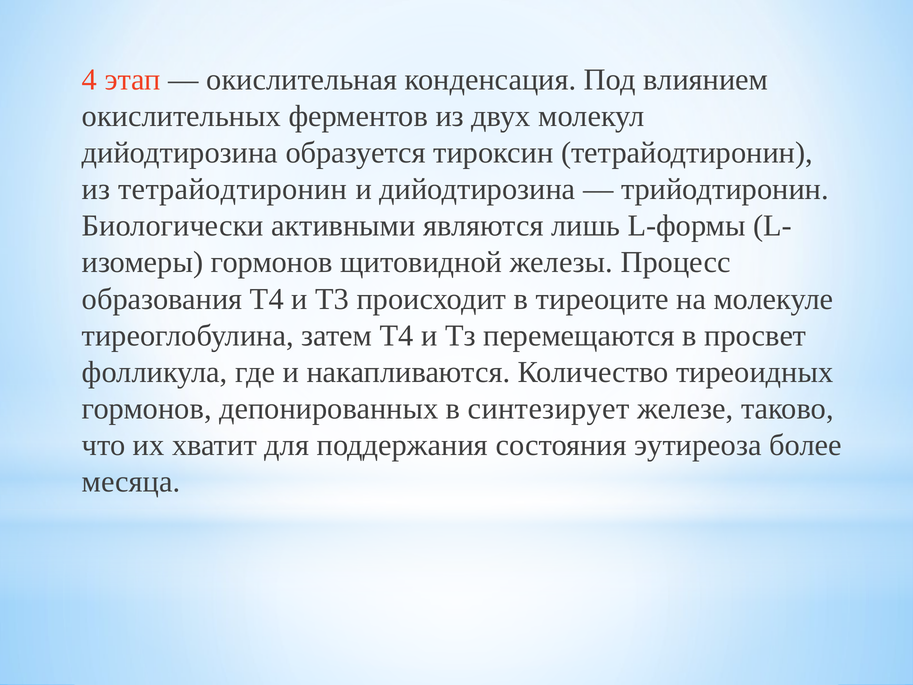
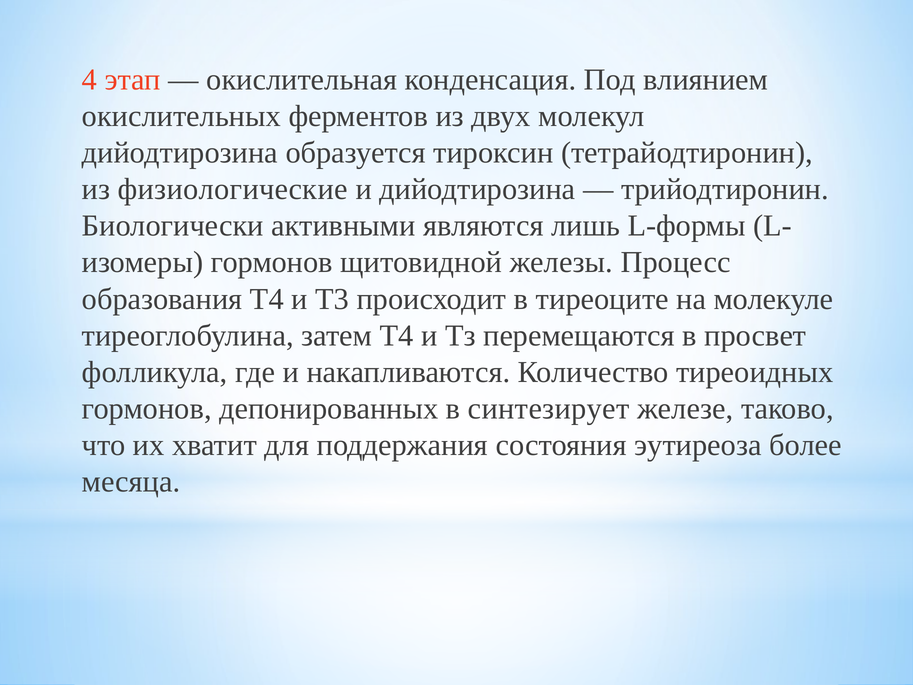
из тетрайодтиронин: тетрайодтиронин -> физиологические (233, 189)
